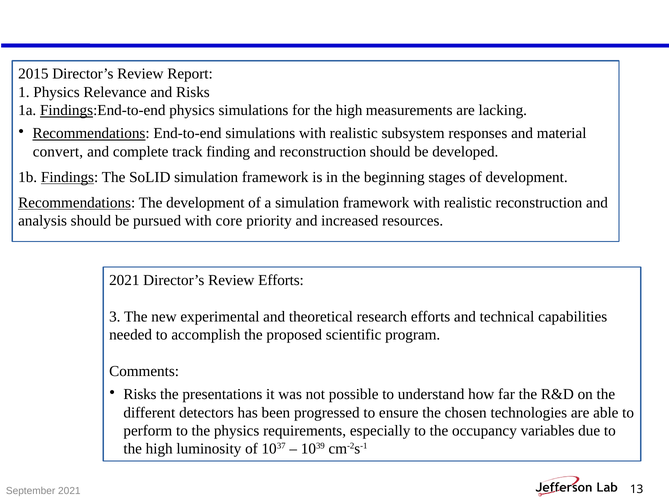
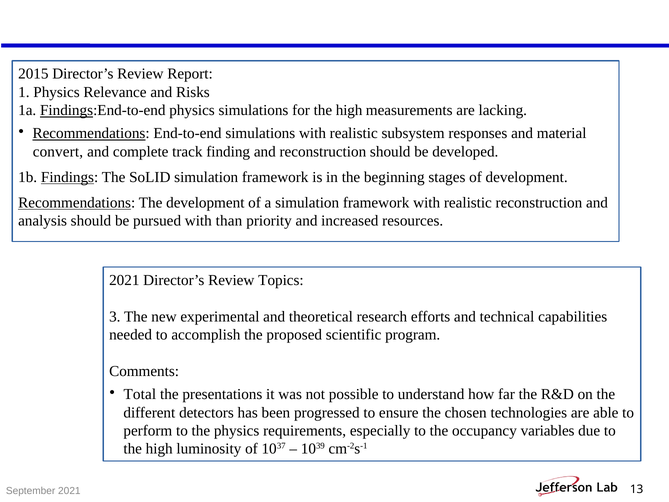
core: core -> than (229, 221)
Review Efforts: Efforts -> Topics (281, 280)
Risks: Risks -> Total (140, 394)
